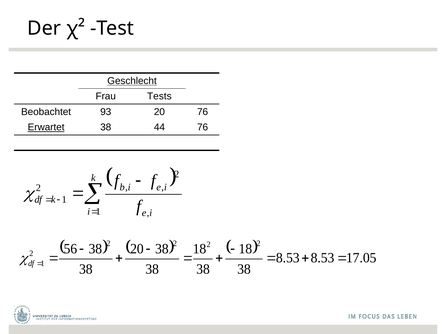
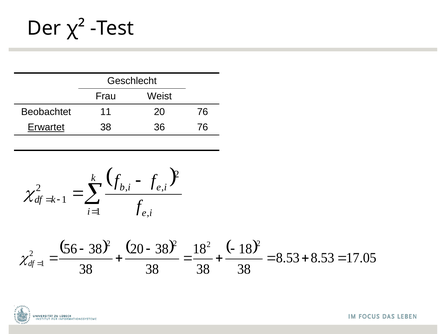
Geschlecht underline: present -> none (132, 81)
Tests: Tests -> Weist (159, 97)
93: 93 -> 11 (106, 112)
44: 44 -> 36 (159, 128)
